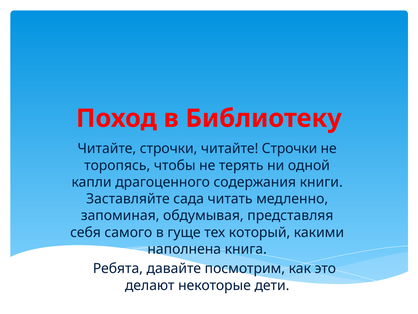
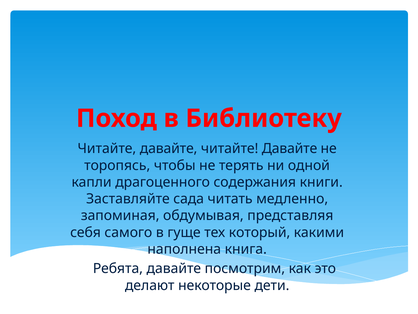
строчки: строчки -> давайте (169, 148)
Строчки: Строчки -> Давайте (290, 148)
